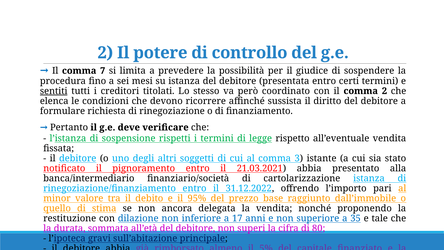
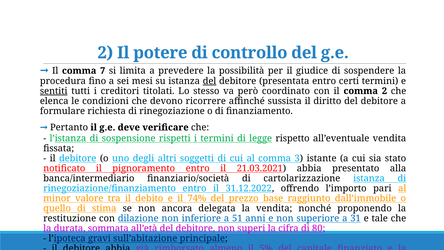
del underline: none -> present (210, 81)
95%: 95% -> 74% (197, 198)
17: 17 -> 51 (237, 218)
35: 35 -> 31 (356, 218)
